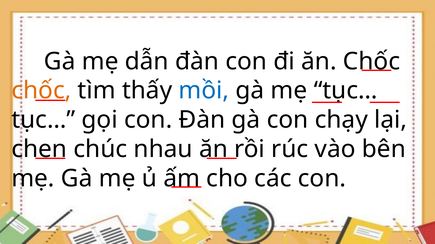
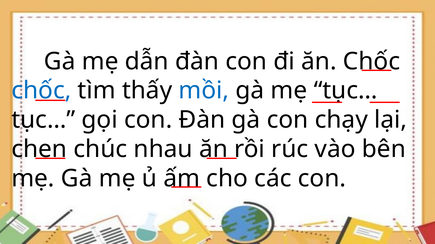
chốc colour: orange -> blue (41, 91)
